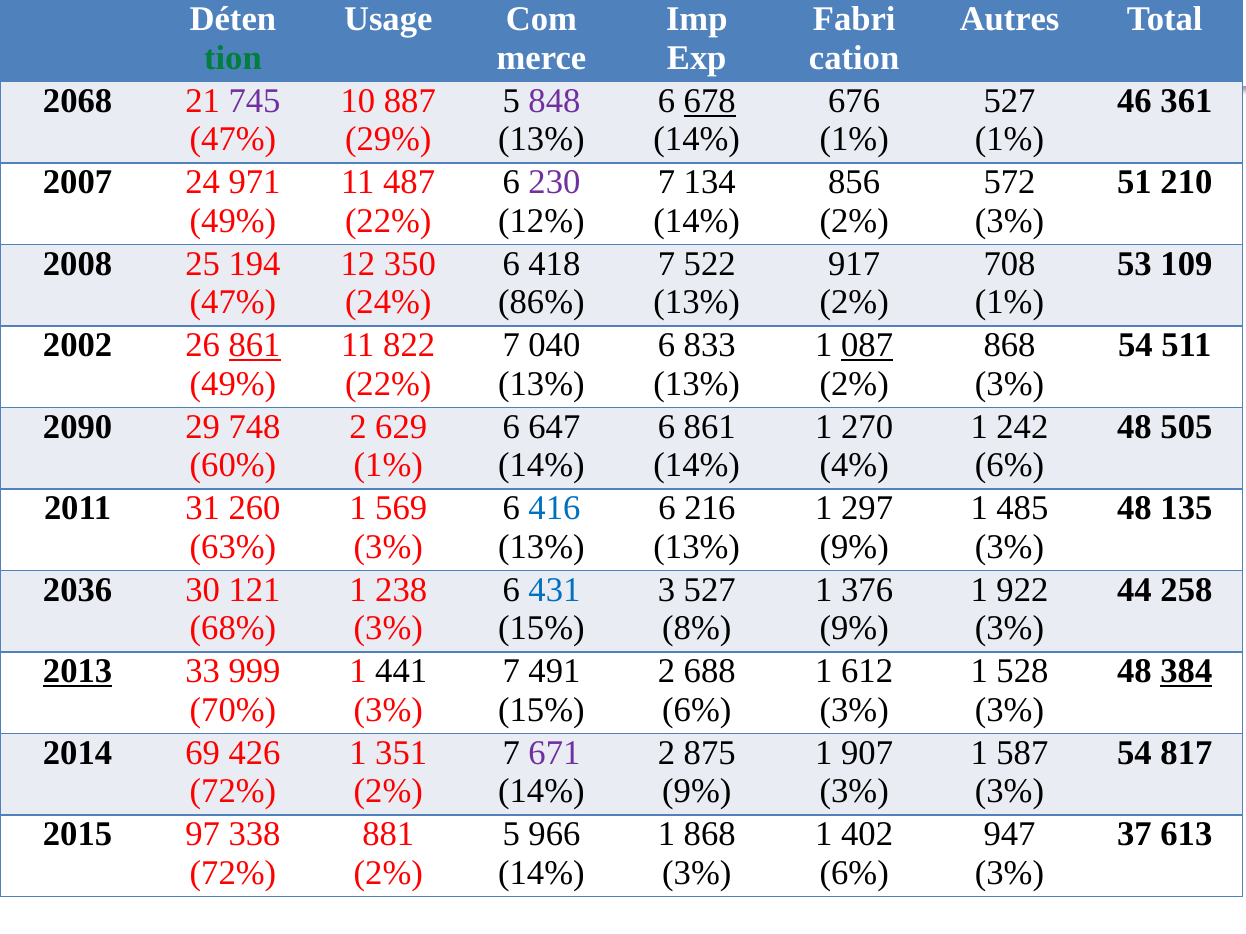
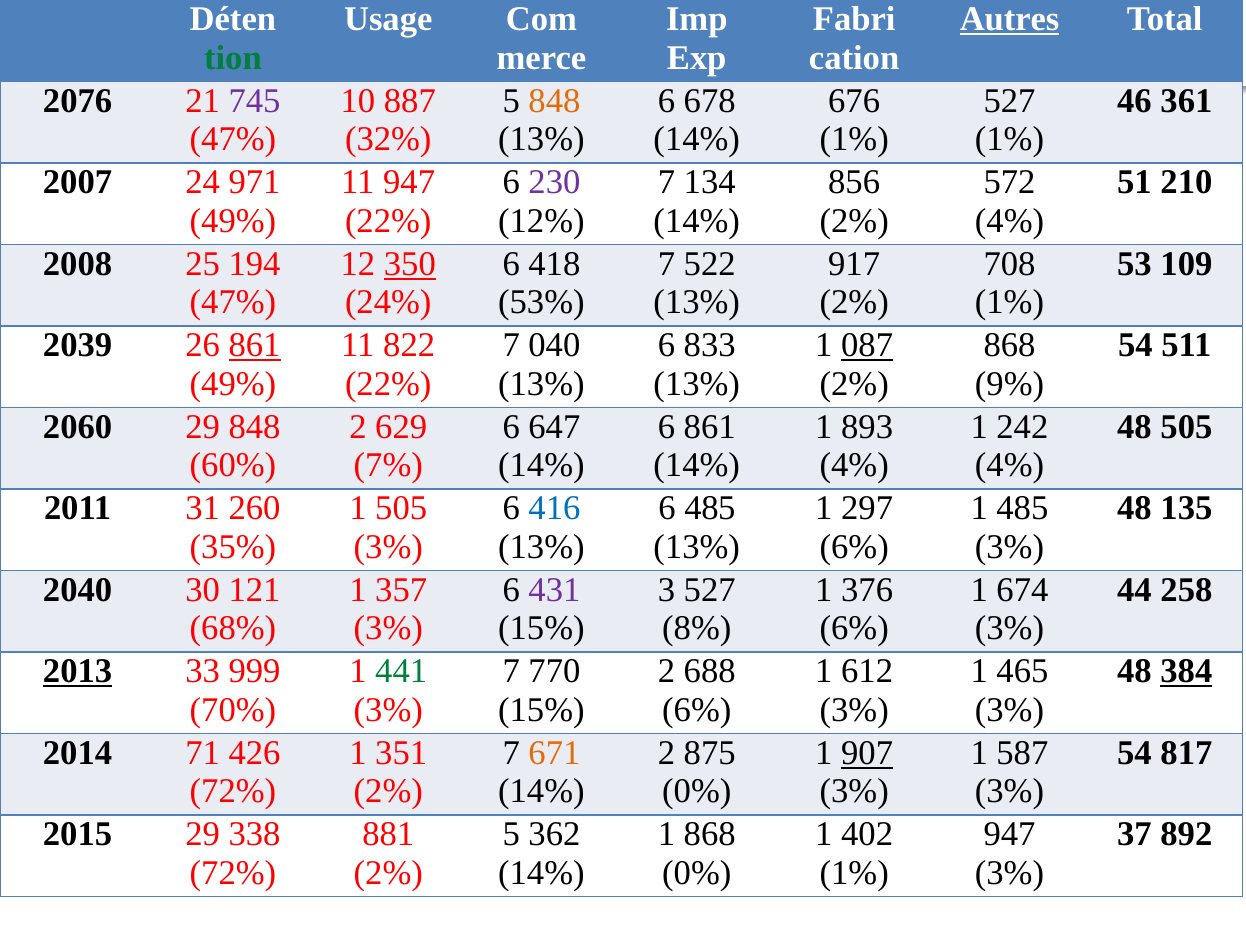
Autres underline: none -> present (1010, 20)
2068: 2068 -> 2076 (78, 101)
848 colour: purple -> orange (554, 101)
678 underline: present -> none (710, 101)
29%: 29% -> 32% (388, 139)
11 487: 487 -> 947 (409, 183)
3%: 3% -> 4% (1010, 221)
350 underline: none -> present (410, 264)
86%: 86% -> 53% (541, 303)
2002: 2002 -> 2039 (78, 346)
3%: 3% -> 9% (1010, 384)
2090: 2090 -> 2060 (78, 427)
29 748: 748 -> 848 (255, 427)
270: 270 -> 893 (867, 427)
1%: 1% -> 7% (388, 466)
6%: 6% -> 4% (1010, 466)
1 569: 569 -> 505 (401, 509)
6 216: 216 -> 485 (710, 509)
63%: 63% -> 35% (233, 547)
9%: 9% -> 6% (854, 547)
2036: 2036 -> 2040 (78, 590)
238: 238 -> 357 (401, 590)
431 colour: blue -> purple (554, 590)
922: 922 -> 674 (1022, 590)
9%: 9% -> 6% (854, 629)
441 colour: black -> green (401, 672)
491: 491 -> 770 (554, 672)
528: 528 -> 465 (1022, 672)
69: 69 -> 71 (203, 753)
671 colour: purple -> orange (554, 753)
907 underline: none -> present (867, 753)
9%: 9% -> 0% (697, 792)
2015 97: 97 -> 29 (203, 835)
966: 966 -> 362 (554, 835)
613: 613 -> 892 (1186, 835)
3%: 3% -> 0% (697, 873)
6%: 6% -> 1% (854, 873)
